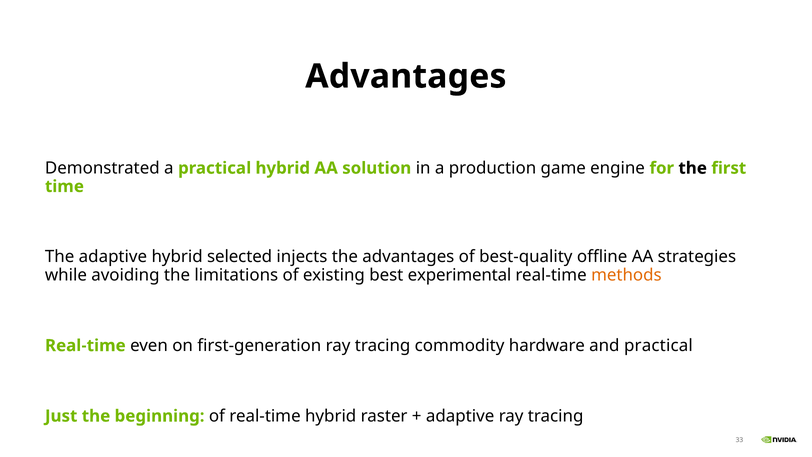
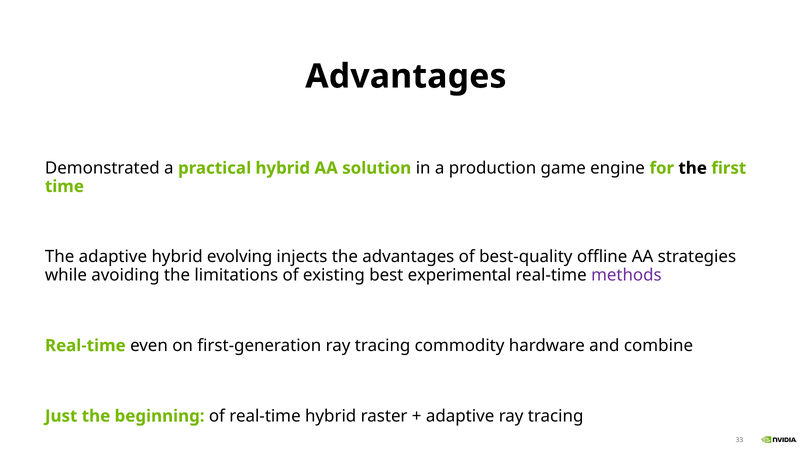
selected: selected -> evolving (240, 257)
methods colour: orange -> purple (626, 275)
and practical: practical -> combine (659, 345)
